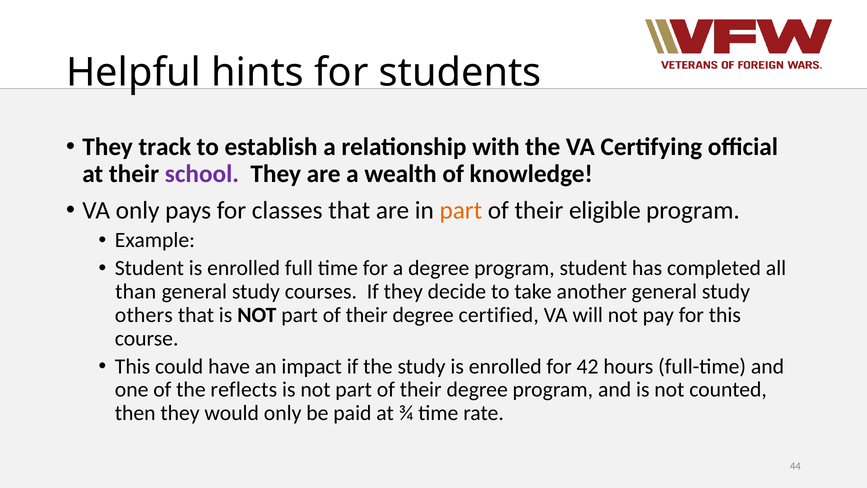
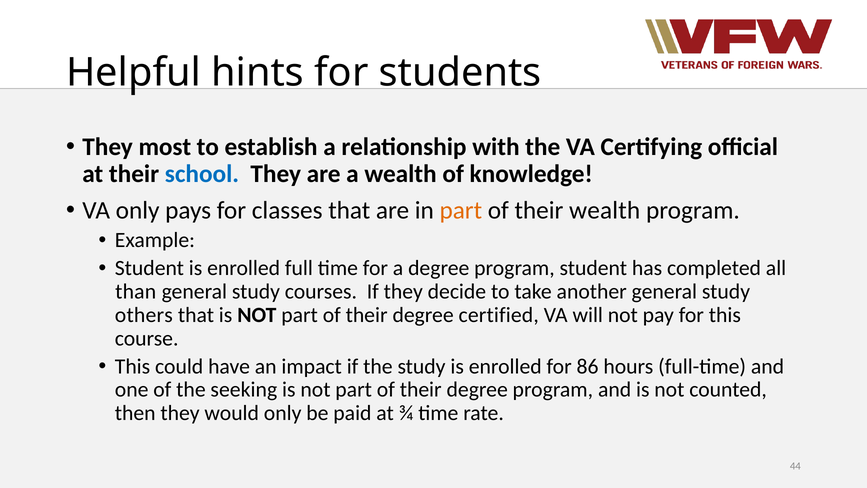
track: track -> most (165, 147)
school colour: purple -> blue (202, 174)
their eligible: eligible -> wealth (605, 210)
42: 42 -> 86 (588, 366)
reflects: reflects -> seeking (244, 390)
